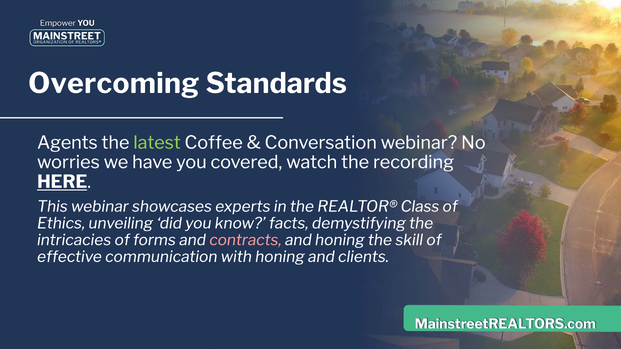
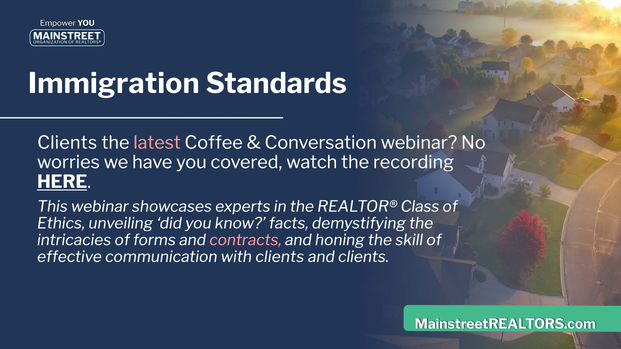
Overcoming: Overcoming -> Immigration (114, 84)
Agents: Agents -> Clients (67, 143)
latest colour: light green -> pink (157, 143)
with honing: honing -> clients (280, 257)
